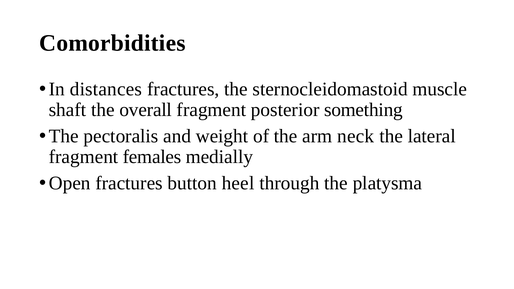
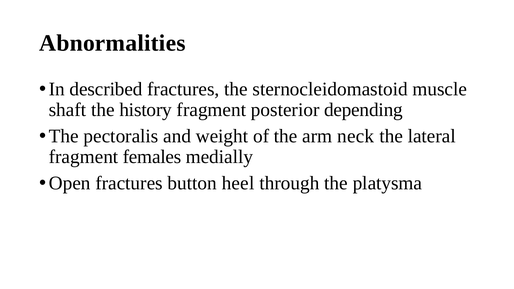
Comorbidities: Comorbidities -> Abnormalities (112, 43)
distances: distances -> described (106, 89)
overall: overall -> history (146, 110)
something: something -> depending (363, 110)
